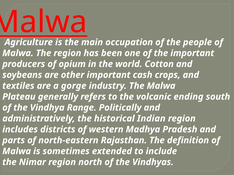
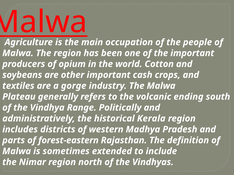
Indian: Indian -> Kerala (151, 119)
north-eastern: north-eastern -> forest-eastern (68, 141)
